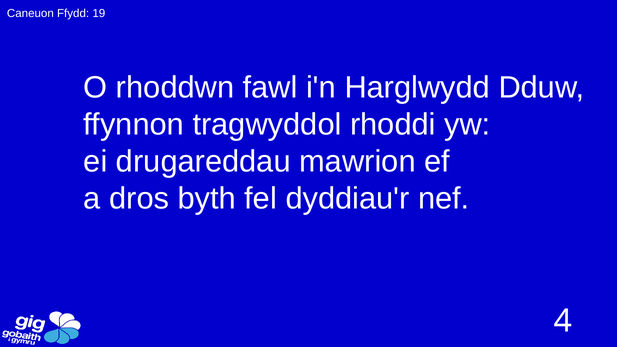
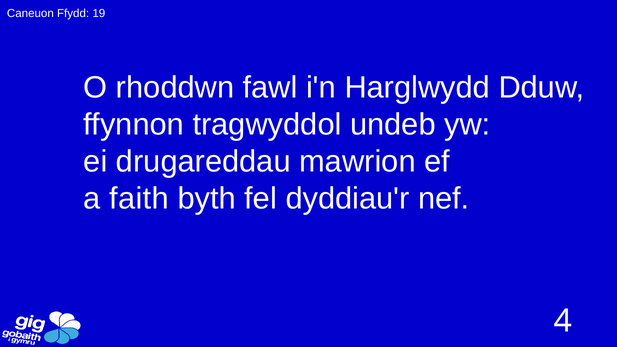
rhoddi: rhoddi -> undeb (393, 125)
dros: dros -> faith (139, 199)
